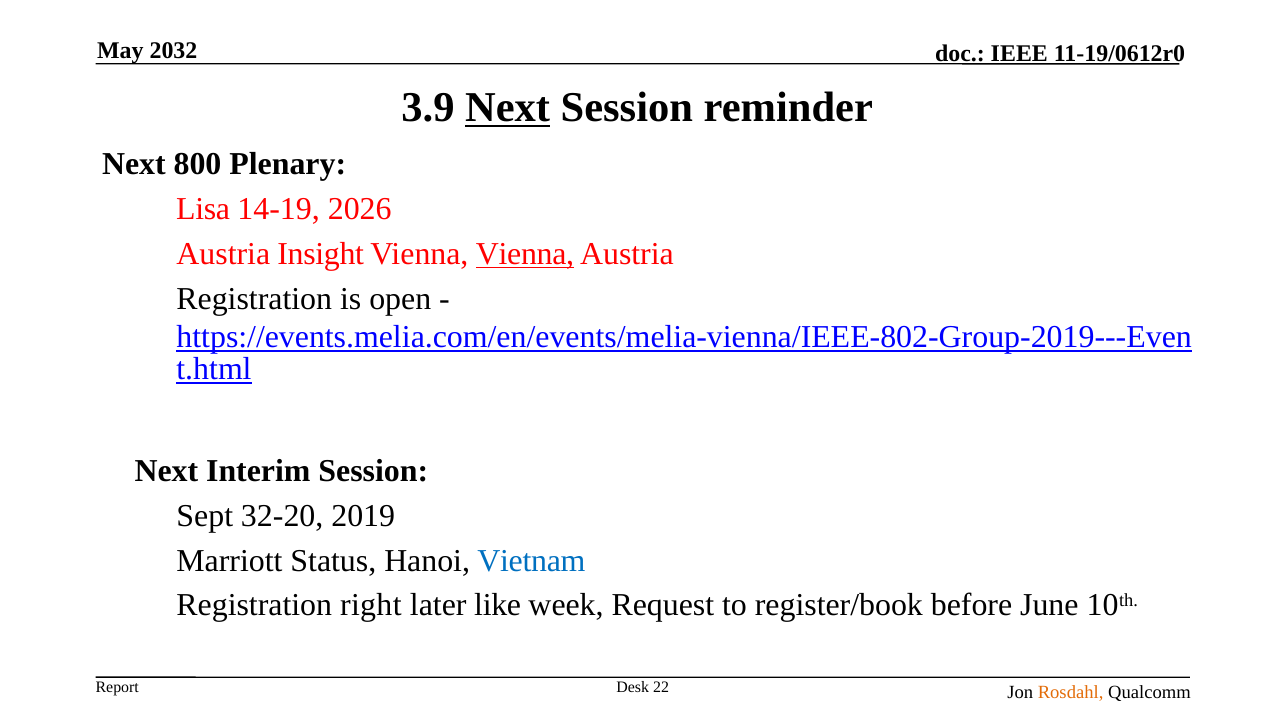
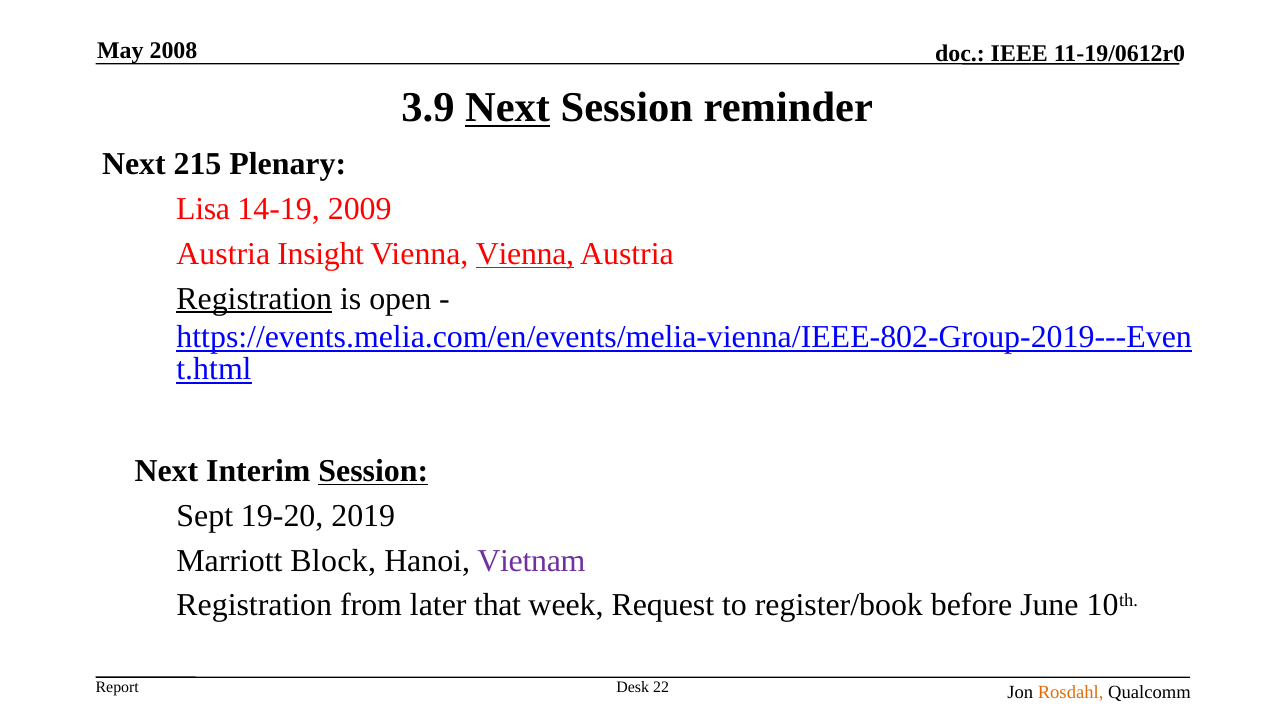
2032: 2032 -> 2008 (173, 51)
800: 800 -> 215 (197, 164)
2026: 2026 -> 2009 (360, 209)
Registration underline: none -> present (254, 299)
Session underline: none -> present (373, 471)
32-20: 32-20 -> 19-20 (282, 516)
Status: Status -> Block (333, 561)
Vietnam colour: blue -> purple (531, 561)
right: right -> from (371, 605)
like: like -> that (498, 605)
